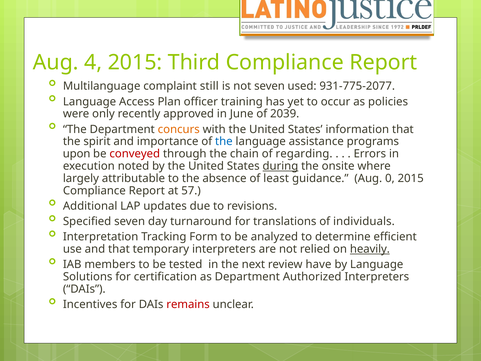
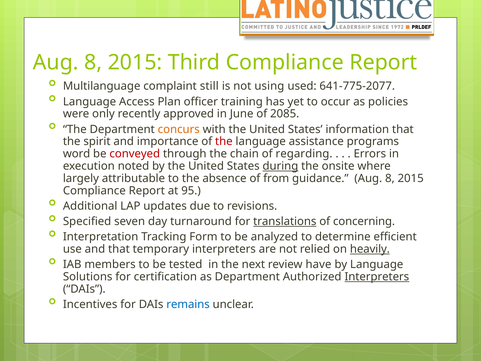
4: 4 -> 8 (93, 62)
not seven: seven -> using (269, 86)
931-775-2077: 931-775-2077 -> 641-775-2077 (357, 86)
2039: 2039 -> 2085 (285, 114)
the colour: blue -> red (224, 141)
upon: upon -> word (77, 154)
least: least -> from (276, 178)
guidance Aug 0: 0 -> 8 (390, 178)
57: 57 -> 95 (191, 191)
translations underline: none -> present (285, 221)
individuals: individuals -> concerning (364, 221)
Interpreters underline: none -> present (377, 277)
remains colour: red -> blue (188, 304)
